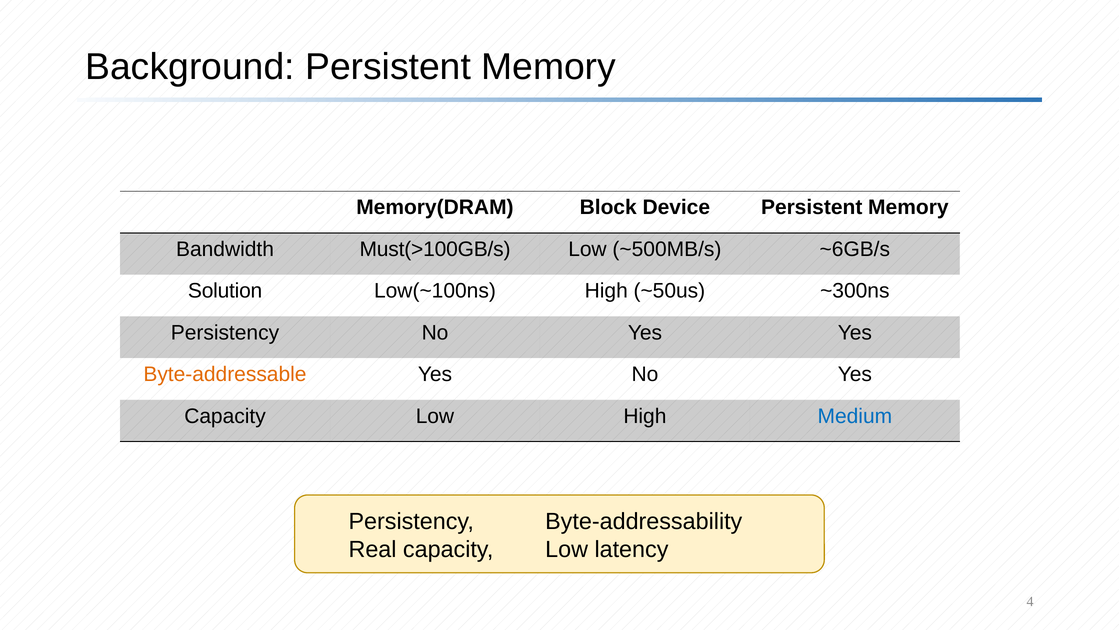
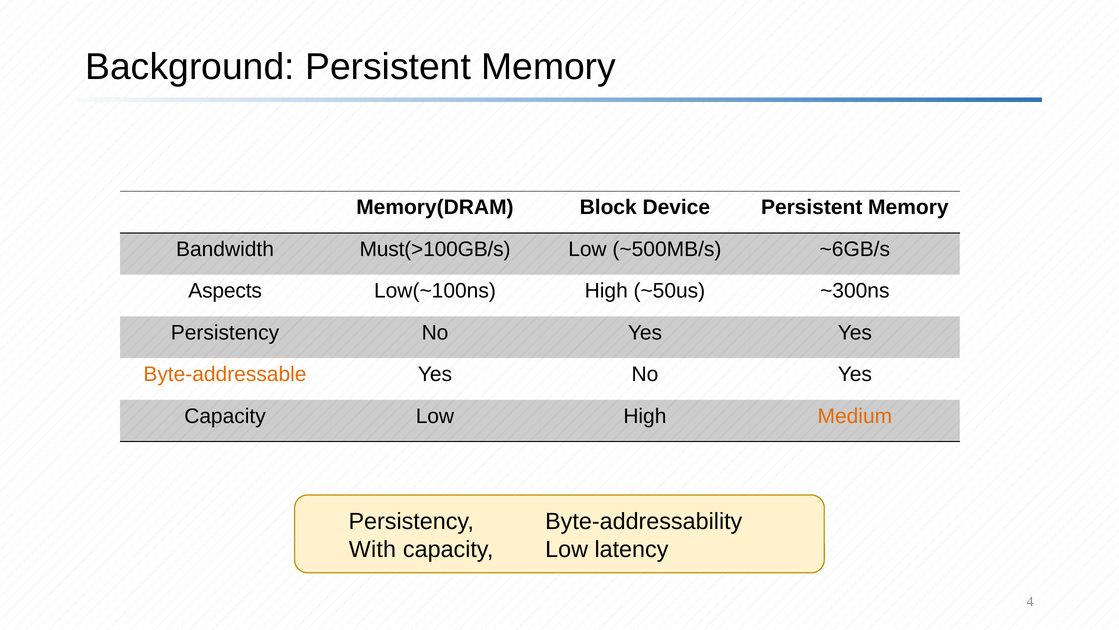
Solution: Solution -> Aspects (225, 291)
Medium colour: blue -> orange (855, 416)
Real: Real -> With (372, 549)
